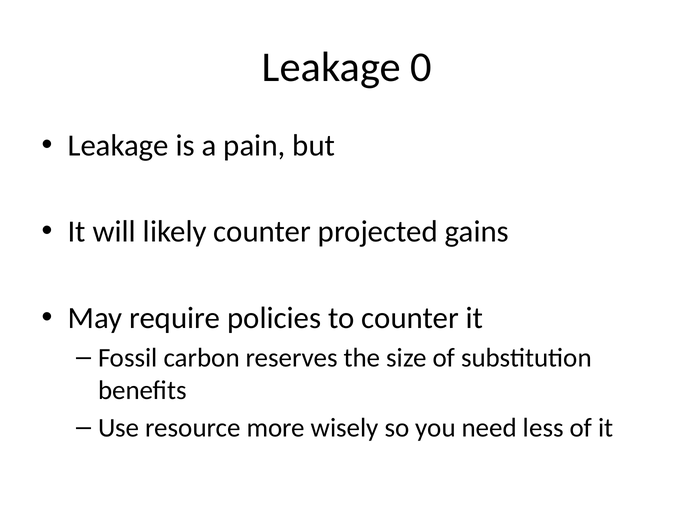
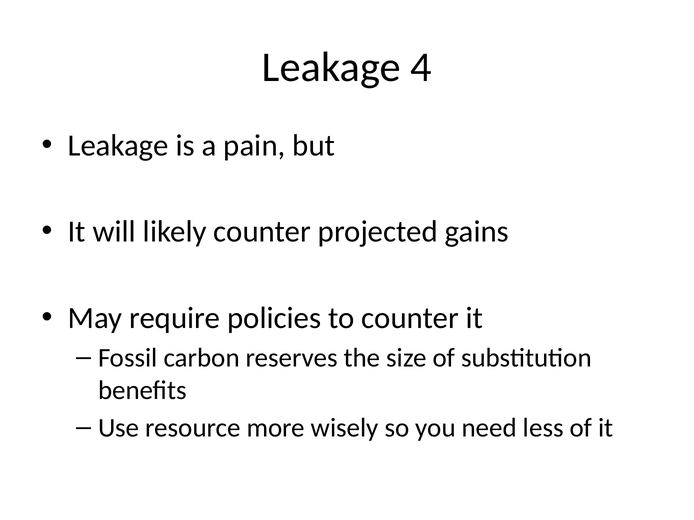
0: 0 -> 4 (421, 67)
